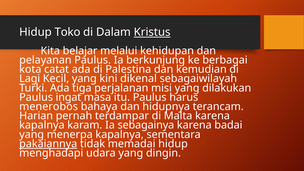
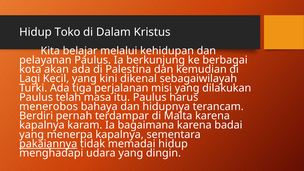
Kristus underline: present -> none (152, 32)
catat: catat -> akan (57, 69)
ingat: ingat -> telah (68, 97)
Harian: Harian -> Berdiri (36, 116)
sebagainya: sebagainya -> bagaimana (146, 125)
